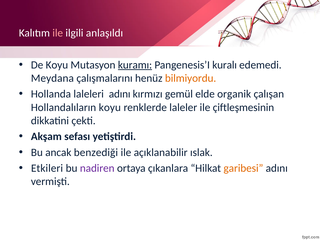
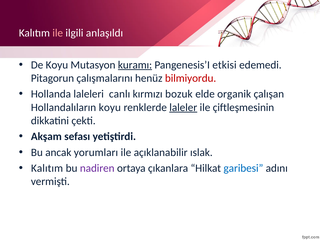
kuralı: kuralı -> etkisi (224, 65)
Meydana: Meydana -> Pitagorun (52, 78)
bilmiyordu colour: orange -> red (191, 78)
adını: adını -> canlı (120, 94)
gemül: gemül -> bozuk (179, 94)
laleler underline: none -> present (183, 107)
benzediği: benzediği -> yorumları (96, 152)
Etkileri: Etkileri -> Kalıtım (47, 168)
garibesi colour: orange -> blue (243, 168)
